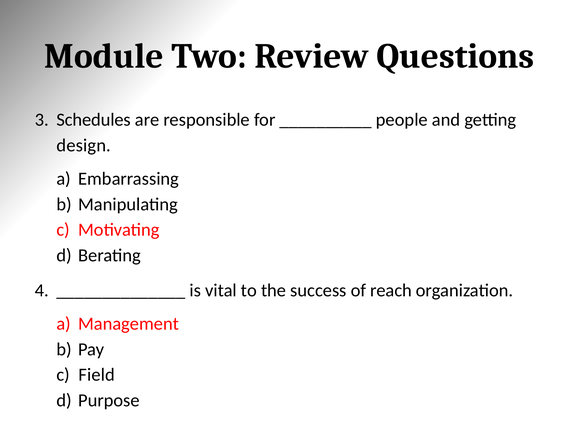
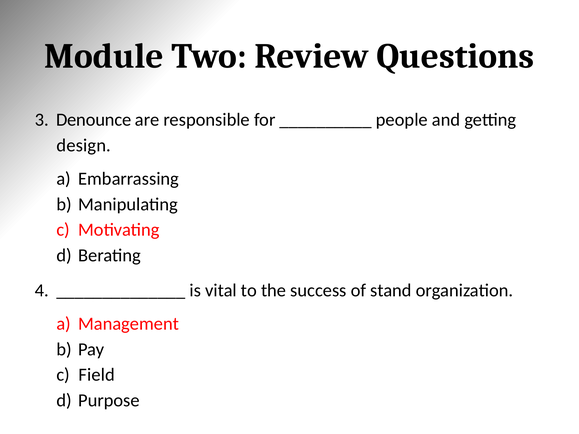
Schedules: Schedules -> Denounce (94, 120)
reach: reach -> stand (391, 291)
